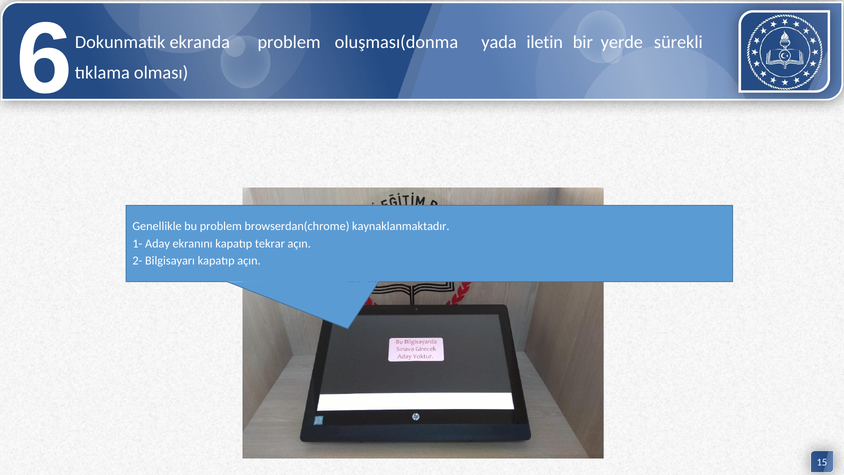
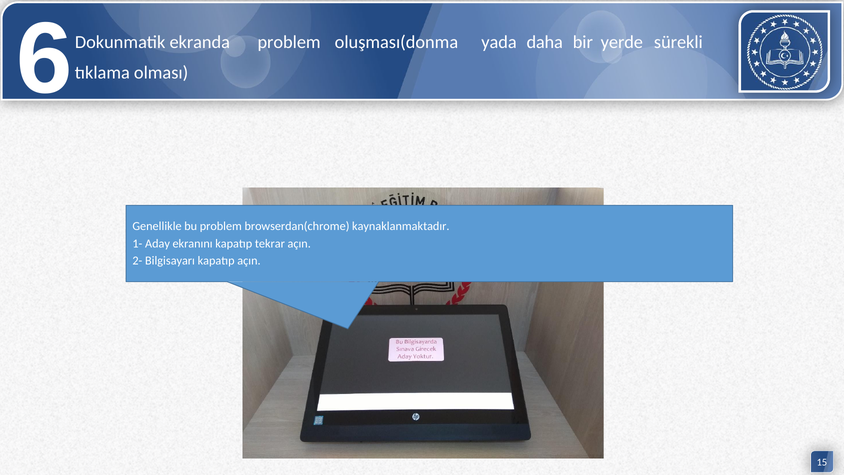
iletin: iletin -> daha (545, 42)
